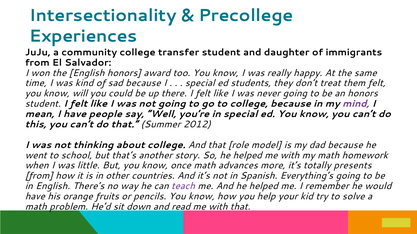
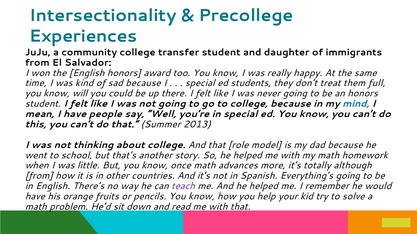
them felt: felt -> full (377, 83)
mind colour: purple -> blue (356, 104)
2012: 2012 -> 2013 (197, 125)
presents: presents -> although (353, 166)
